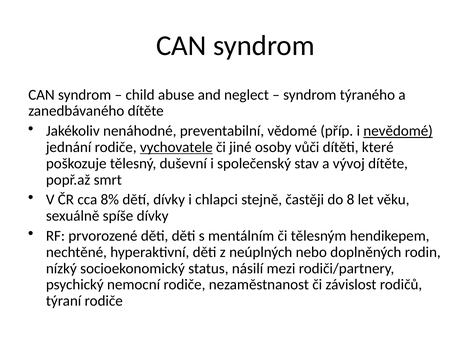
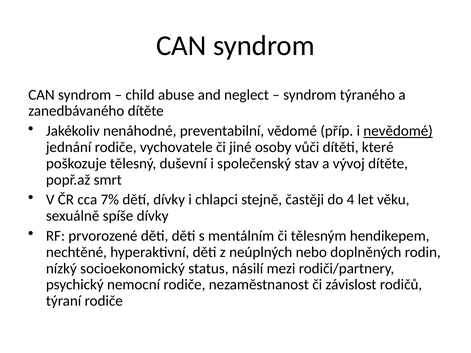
vychovatele underline: present -> none (176, 147)
8%: 8% -> 7% (110, 200)
8: 8 -> 4 (351, 200)
